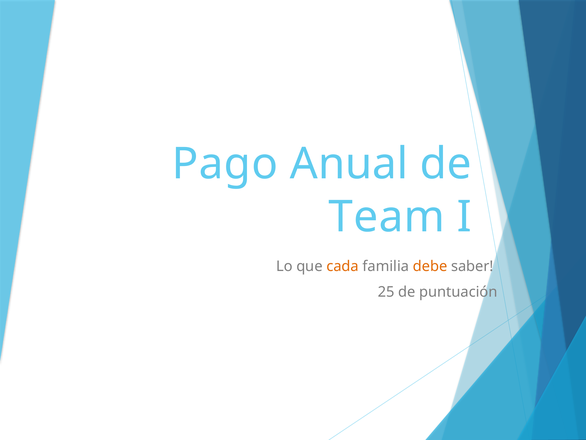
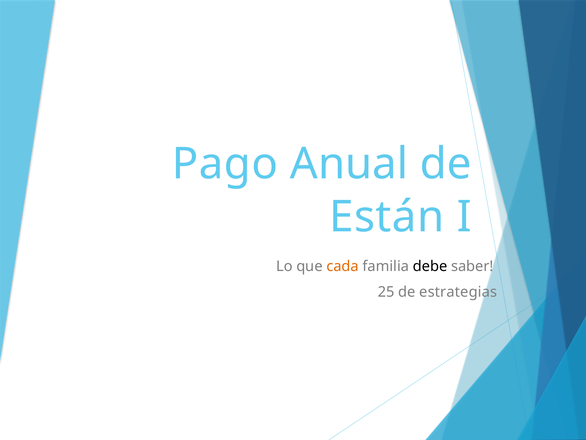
Team: Team -> Están (387, 217)
debe colour: orange -> black (430, 266)
puntuación: puntuación -> estrategias (458, 292)
